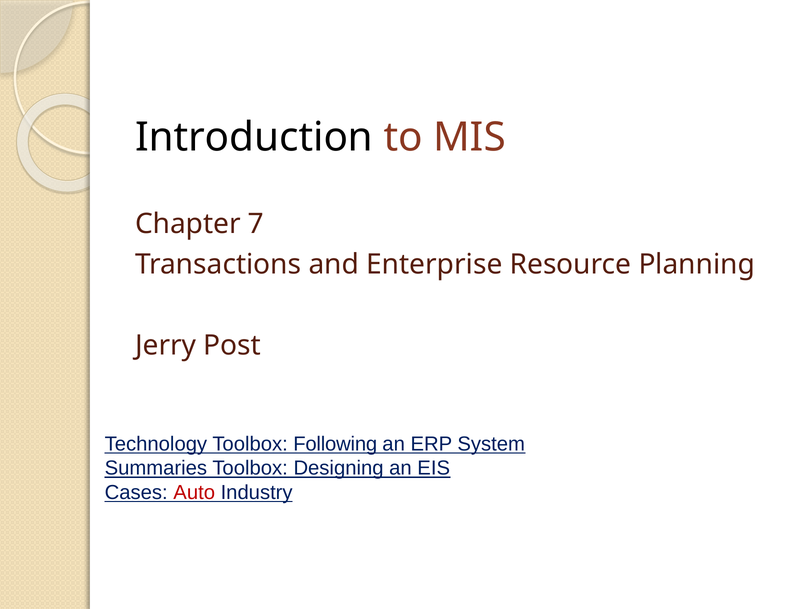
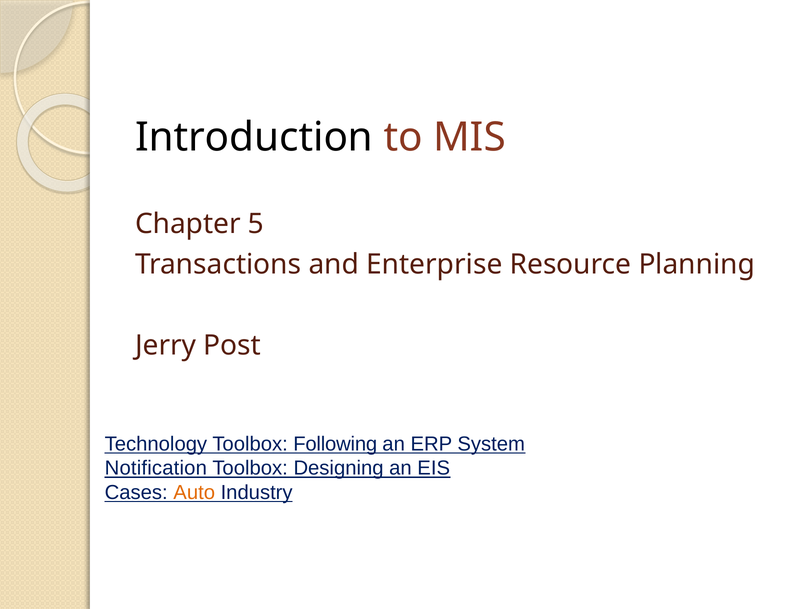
7: 7 -> 5 (256, 224)
Summaries: Summaries -> Notification (156, 468)
Auto colour: red -> orange (194, 492)
